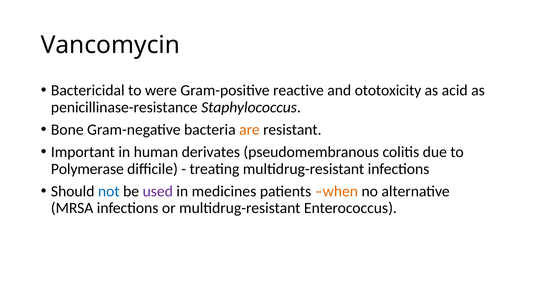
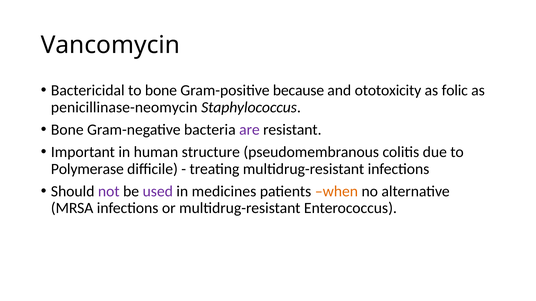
to were: were -> bone (161, 91)
reactive: reactive -> because (299, 91)
acid: acid -> folic (455, 91)
penicillinase-resistance: penicillinase-resistance -> penicillinase-neomycin (124, 107)
are colour: orange -> purple (249, 130)
derivates: derivates -> structure (211, 152)
not colour: blue -> purple (109, 192)
